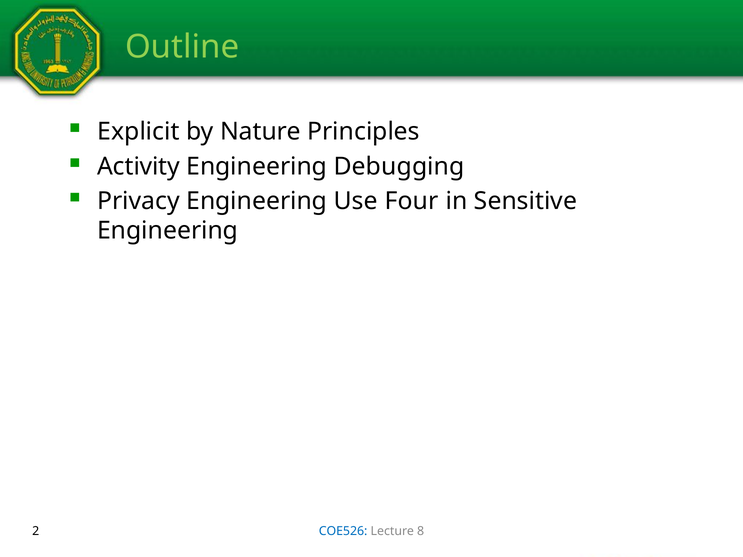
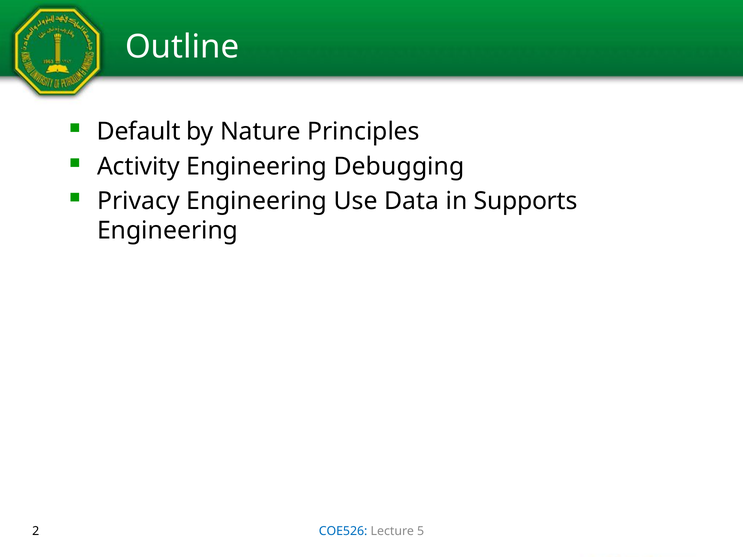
Outline colour: light green -> white (182, 47)
Explicit: Explicit -> Default (139, 132)
Four: Four -> Data (412, 201)
Sensitive: Sensitive -> Supports (526, 201)
8: 8 -> 5 (421, 531)
